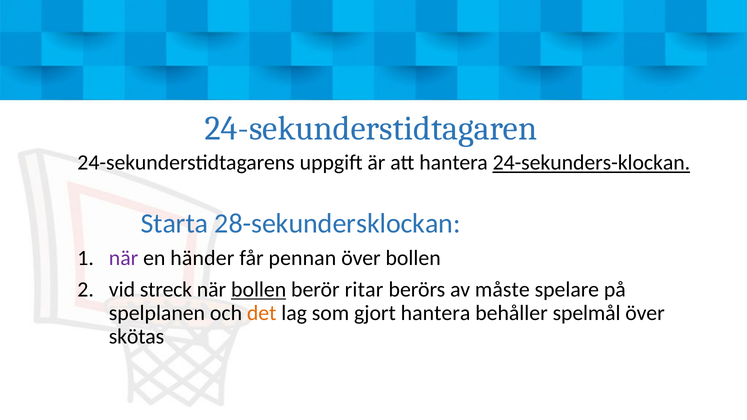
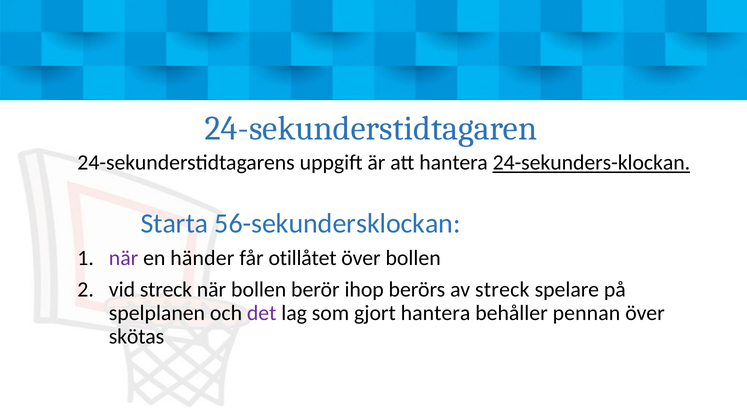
28-sekundersklockan: 28-sekundersklockan -> 56-sekundersklockan (338, 224)
pennan: pennan -> otillåtet (303, 258)
bollen underline: present -> none (259, 290)
ritar: ritar -> ihop (364, 290)
av måste: måste -> streck (502, 290)
det colour: orange -> purple (262, 313)
spelmål: spelmål -> pennan (586, 313)
